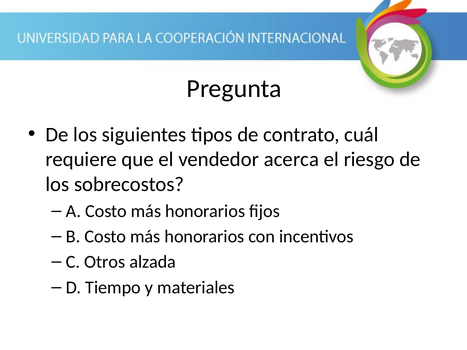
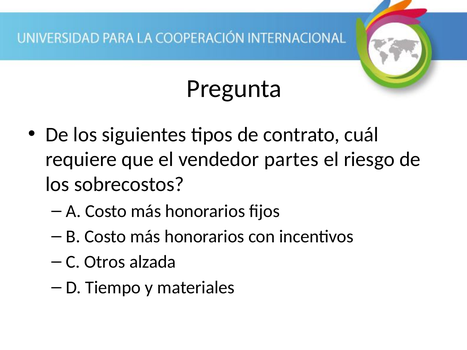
acerca: acerca -> partes (291, 160)
